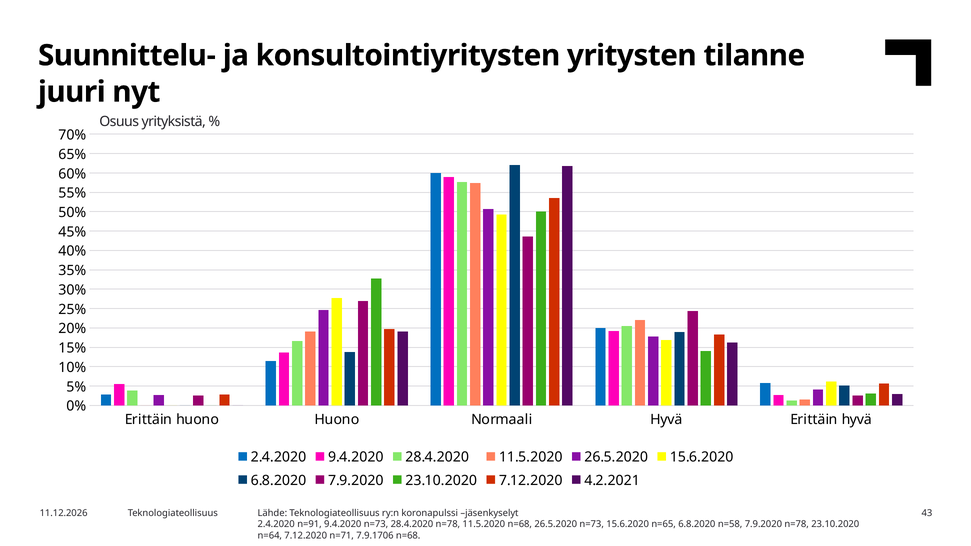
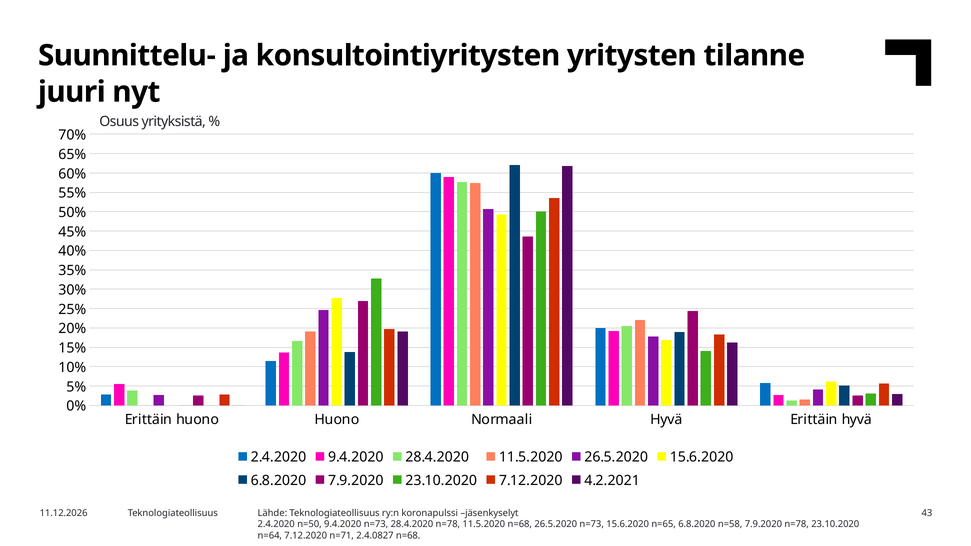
n=91: n=91 -> n=50 (309, 525)
7.9.1706: 7.9.1706 -> 2.4.0827 (375, 536)
